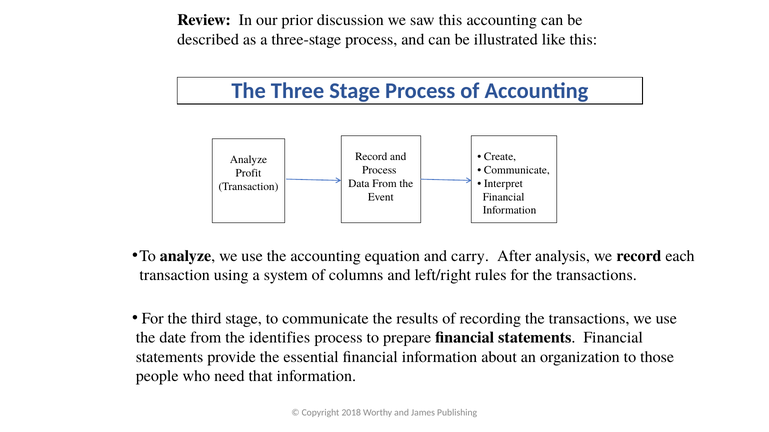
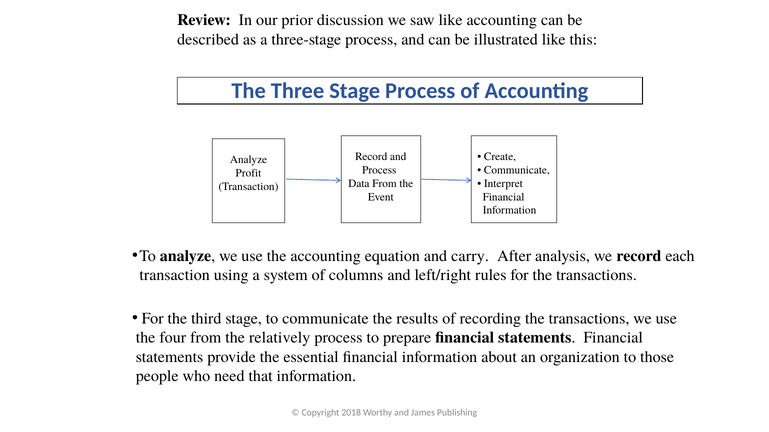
saw this: this -> like (451, 20)
date: date -> four (173, 338)
identifies: identifies -> relatively (280, 338)
